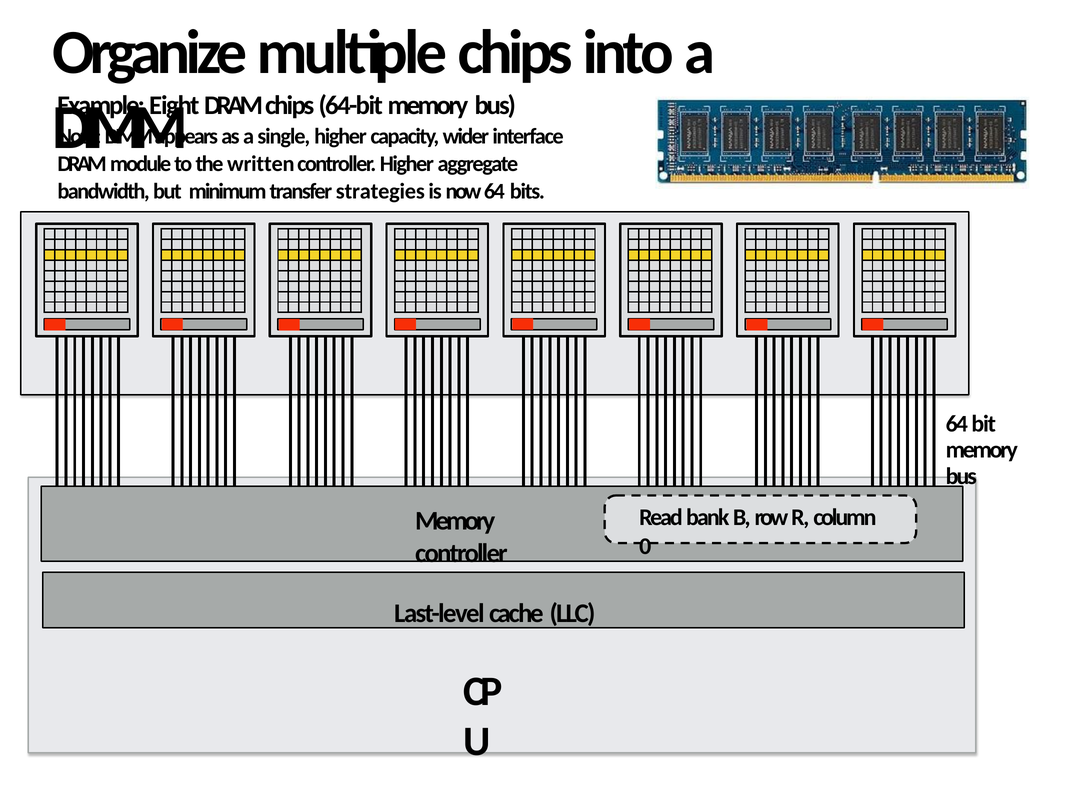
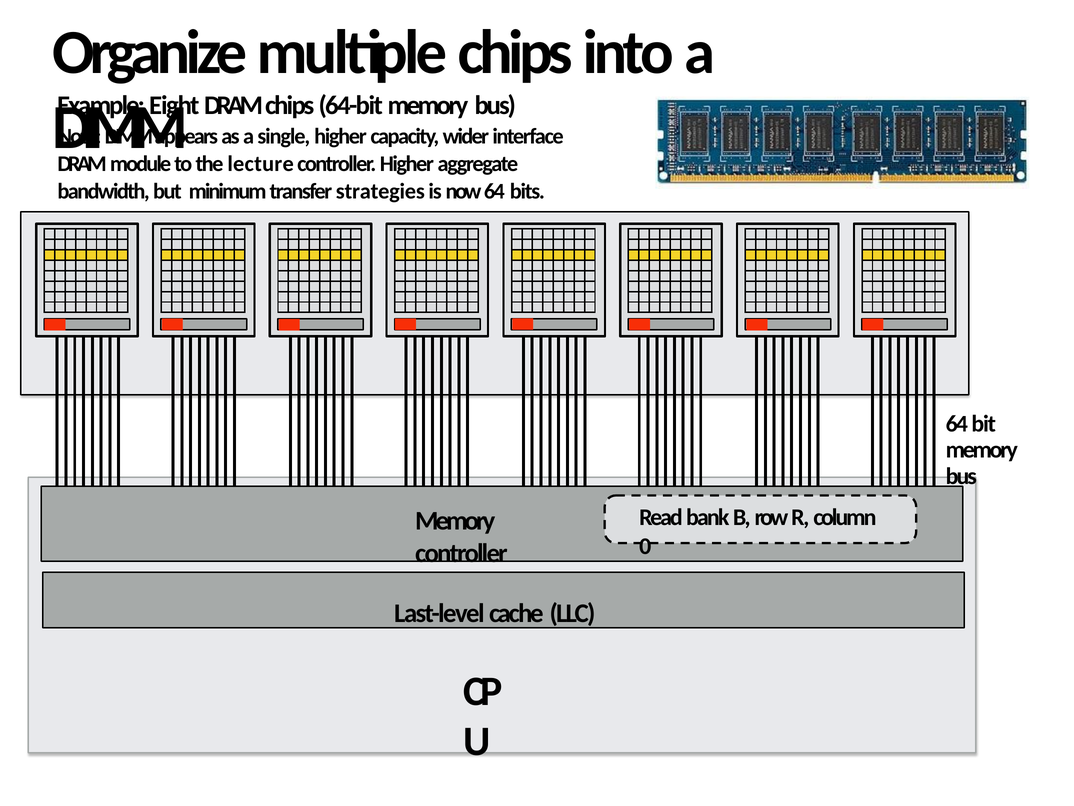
written: written -> lecture (261, 164)
